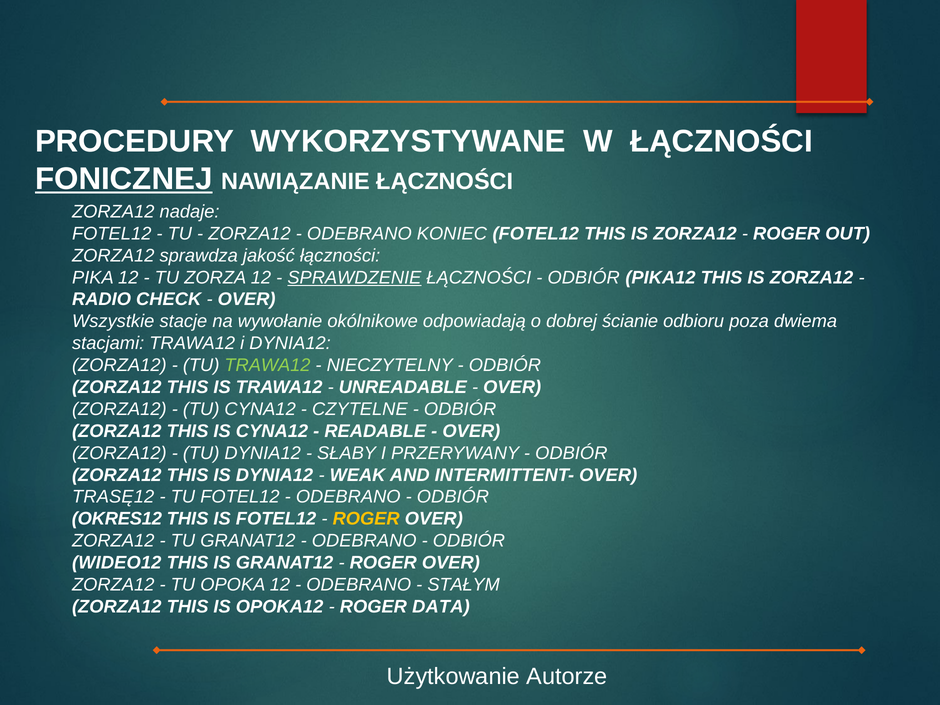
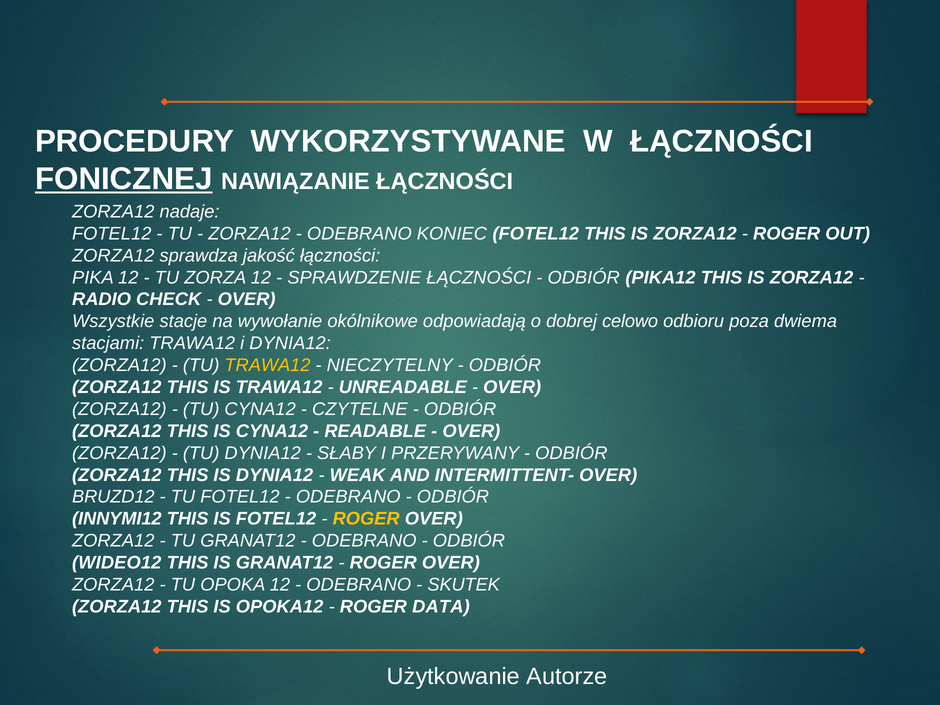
SPRAWDZENIE underline: present -> none (354, 277)
ścianie: ścianie -> celowo (630, 321)
TRAWA12 colour: light green -> yellow (267, 365)
TRASĘ12: TRASĘ12 -> BRUZD12 (113, 497)
OKRES12: OKRES12 -> INNYMI12 (117, 519)
STAŁYM: STAŁYM -> SKUTEK (464, 585)
